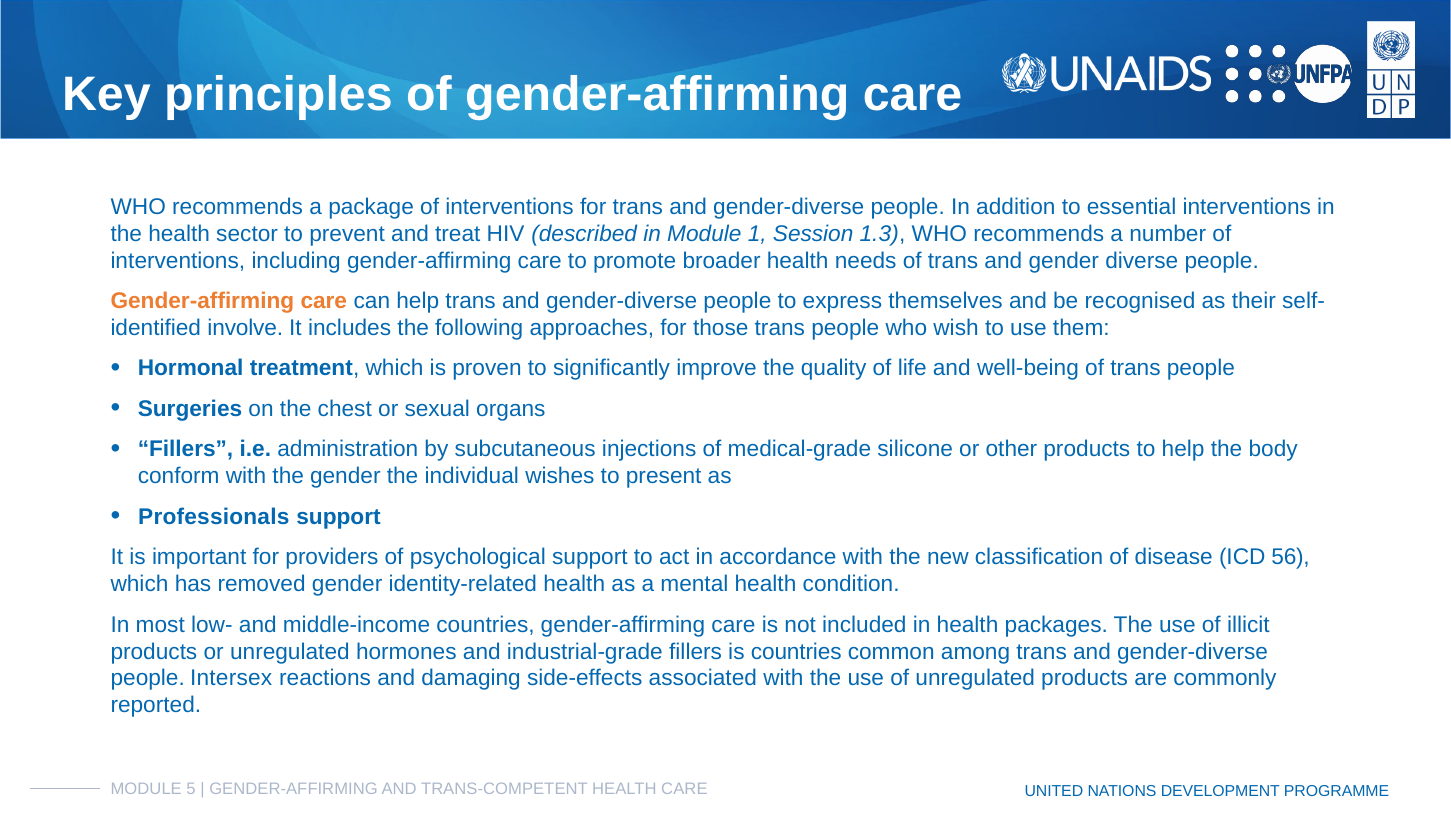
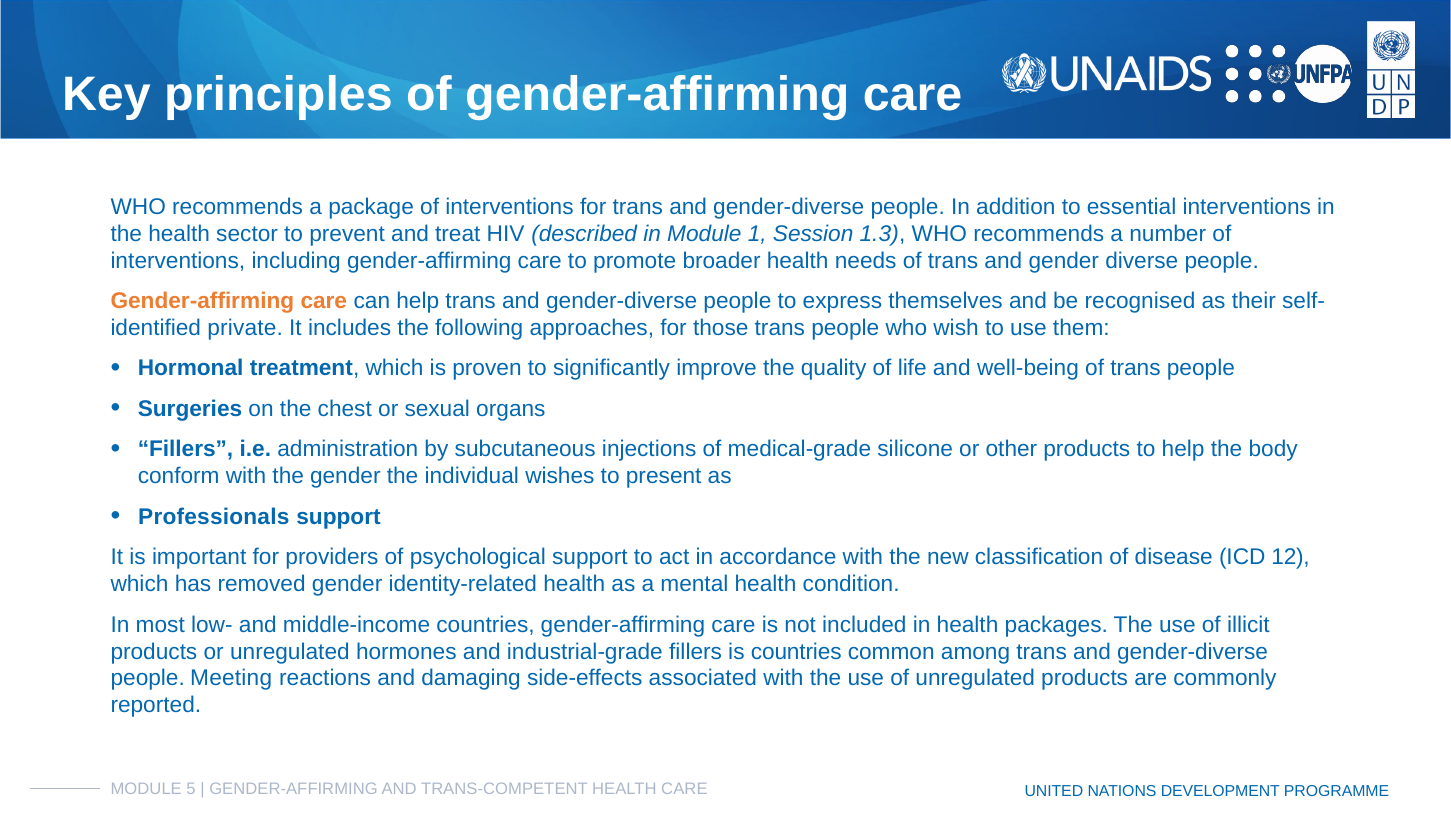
involve: involve -> private (245, 328)
56: 56 -> 12 (1291, 557)
Intersex: Intersex -> Meeting (231, 679)
